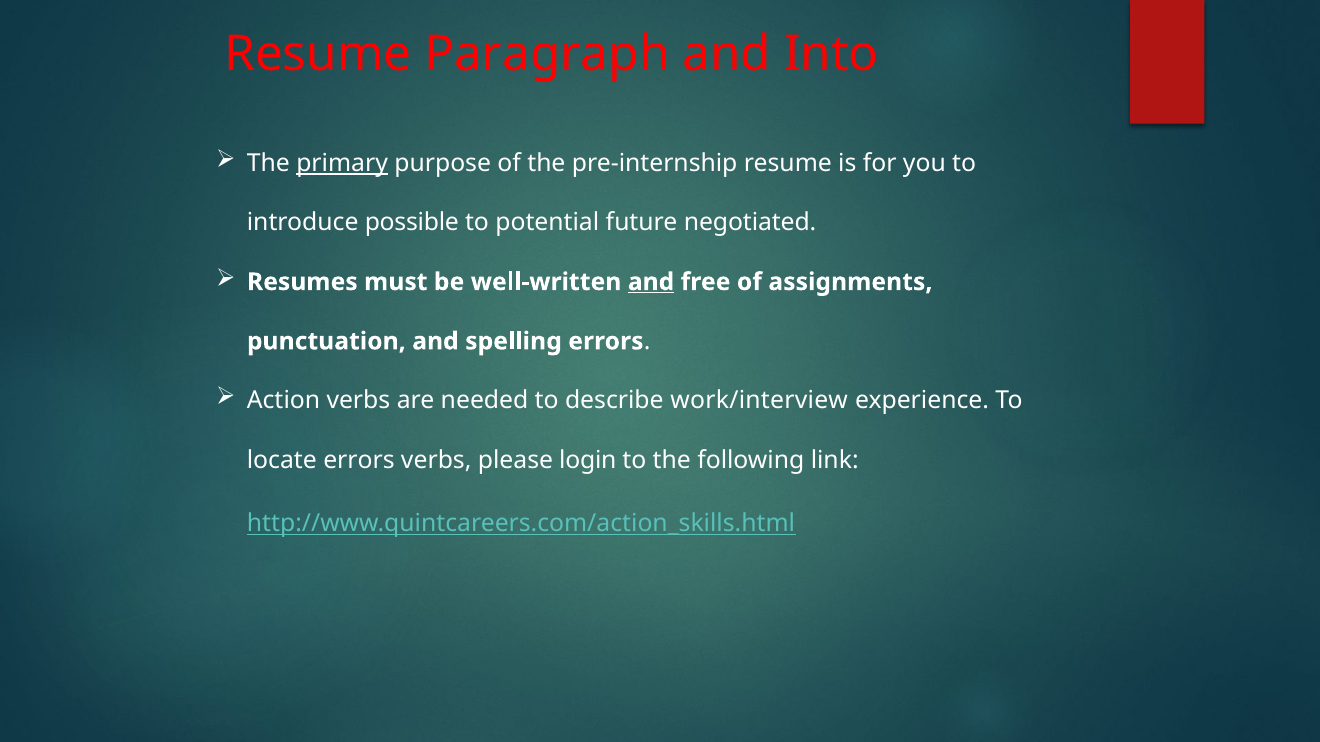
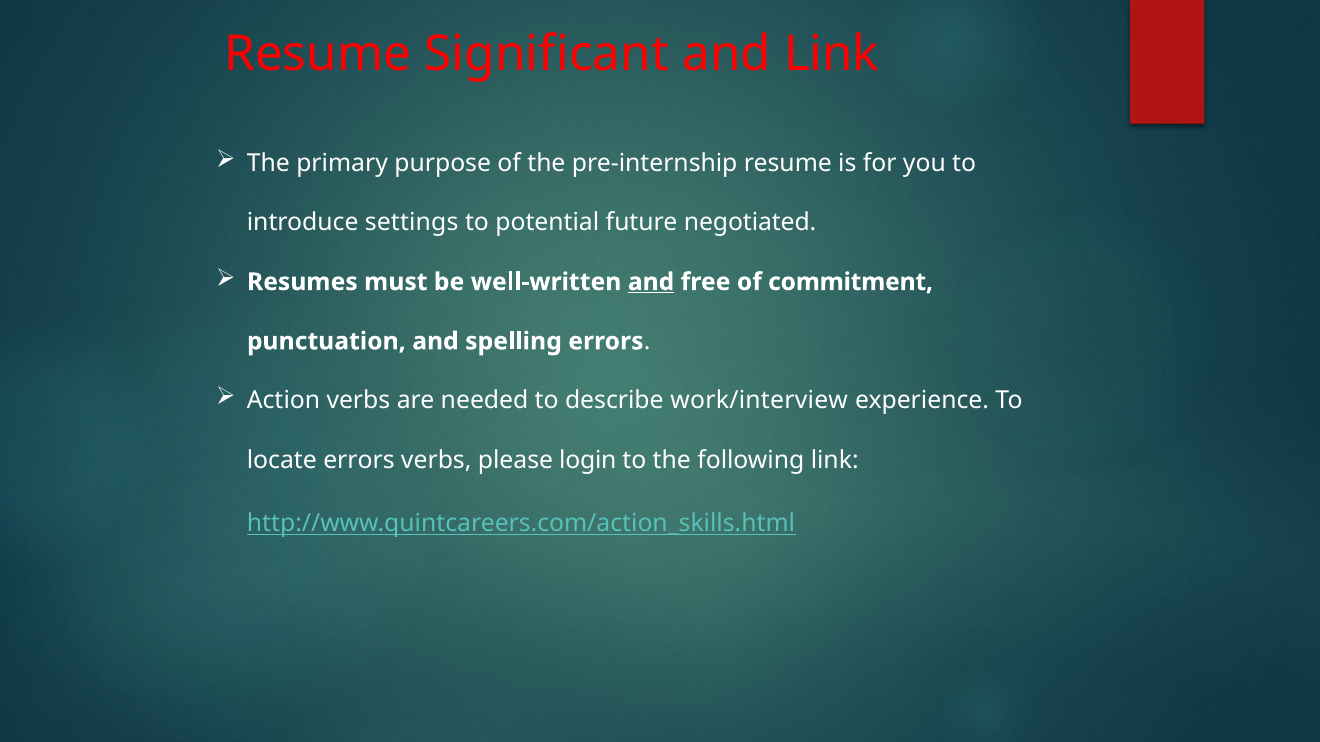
Paragraph: Paragraph -> Significant (547, 55)
and Into: Into -> Link (832, 55)
primary underline: present -> none (342, 163)
possible: possible -> settings (412, 223)
assignments: assignments -> commitment (850, 282)
